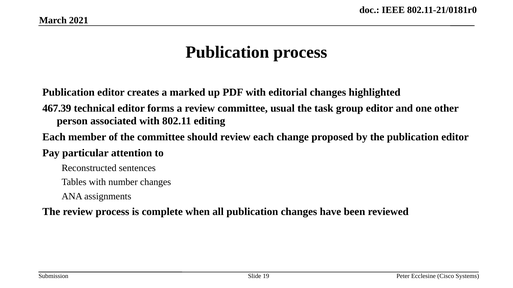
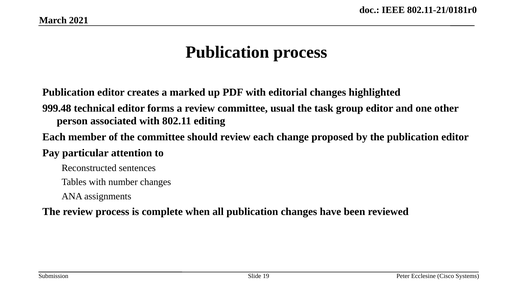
467.39: 467.39 -> 999.48 (57, 109)
